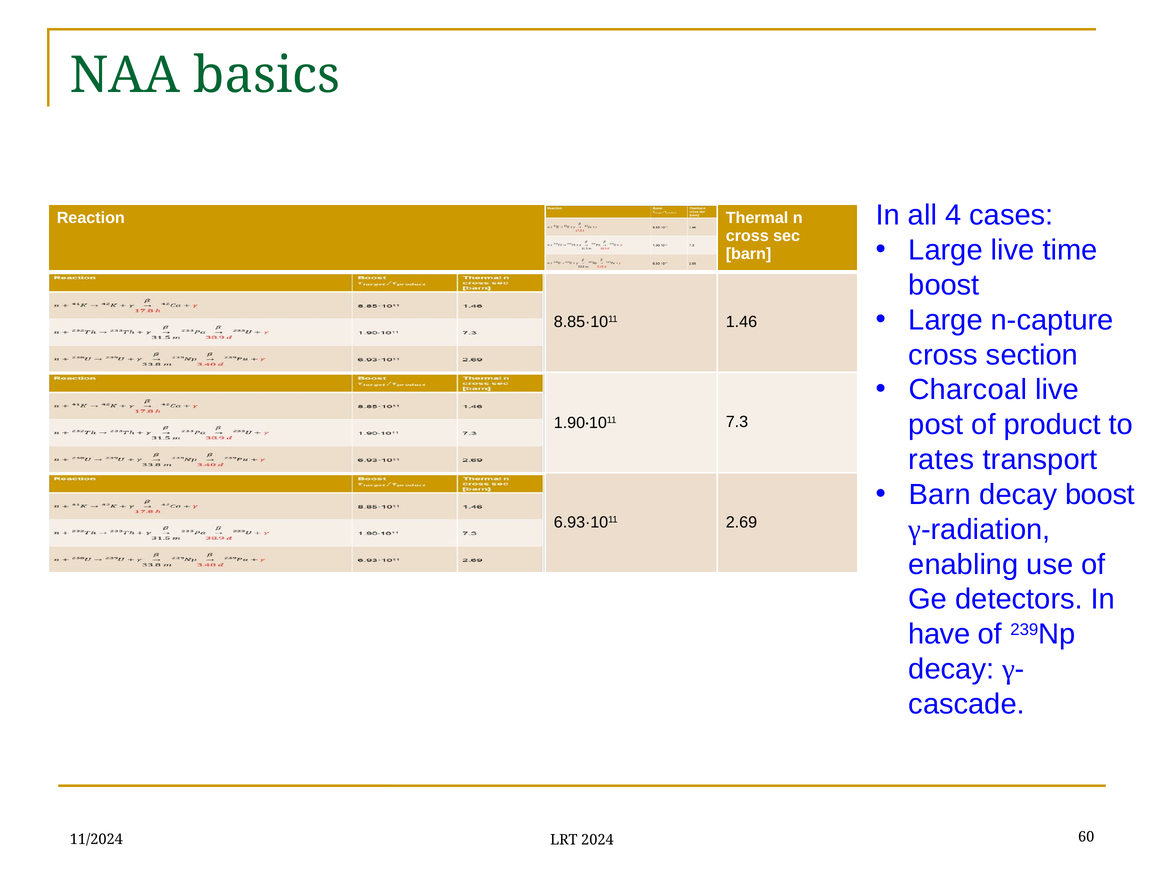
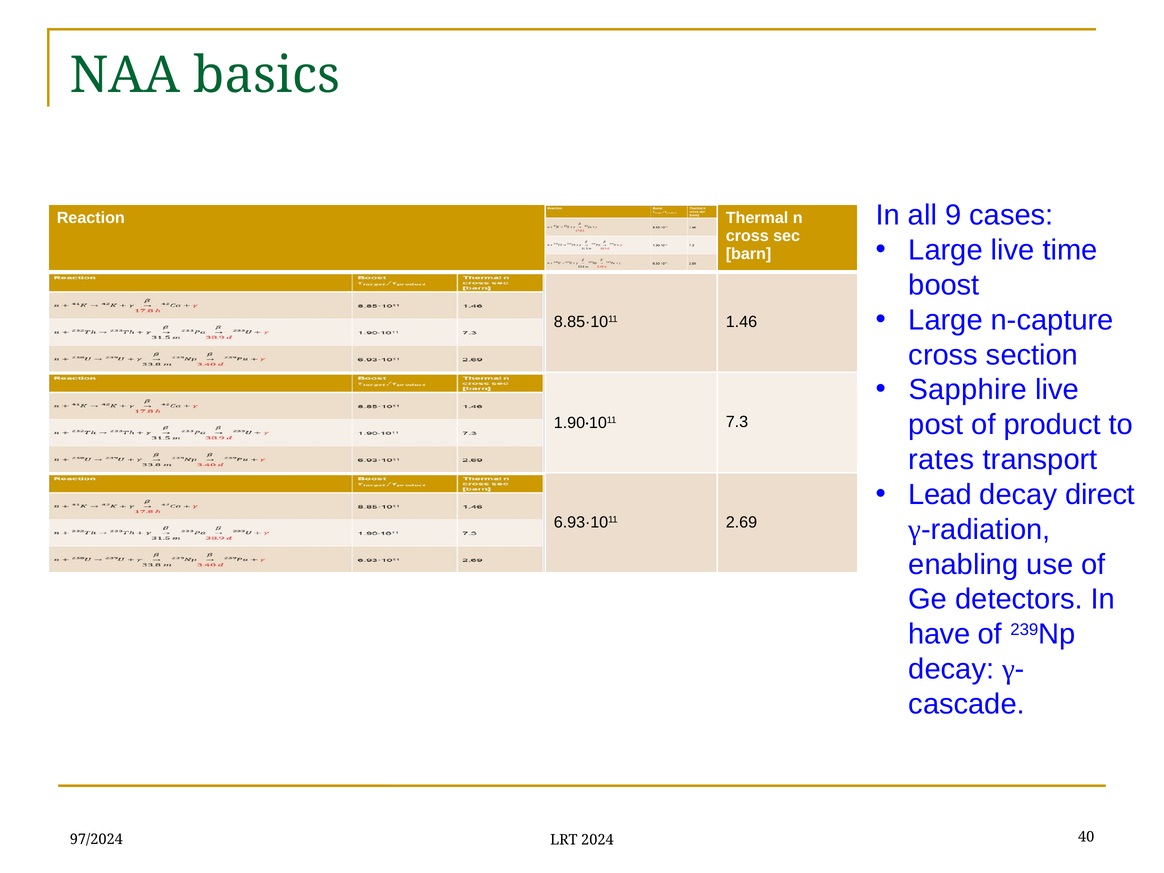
4: 4 -> 9 (953, 215)
Charcoal: Charcoal -> Sapphire (968, 390)
Barn: Barn -> Lead (940, 495)
decay boost: boost -> direct (1100, 495)
11/2024: 11/2024 -> 97/2024 (96, 839)
60: 60 -> 40 (1086, 837)
